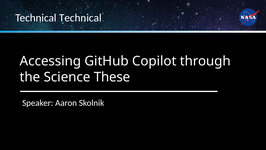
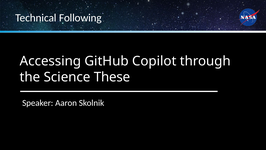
Technical Technical: Technical -> Following (80, 18)
